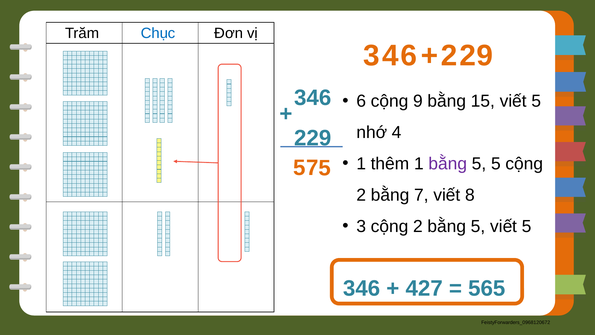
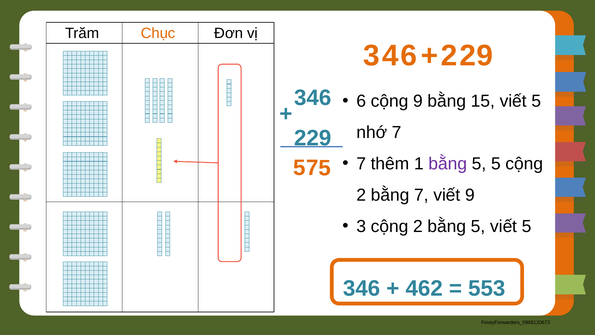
Chục colour: blue -> orange (158, 33)
nhớ 4: 4 -> 7 (397, 132)
1: 1 -> 7 (361, 164)
viết 8: 8 -> 9 (470, 195)
427: 427 -> 462 (424, 288)
565: 565 -> 553 (487, 288)
